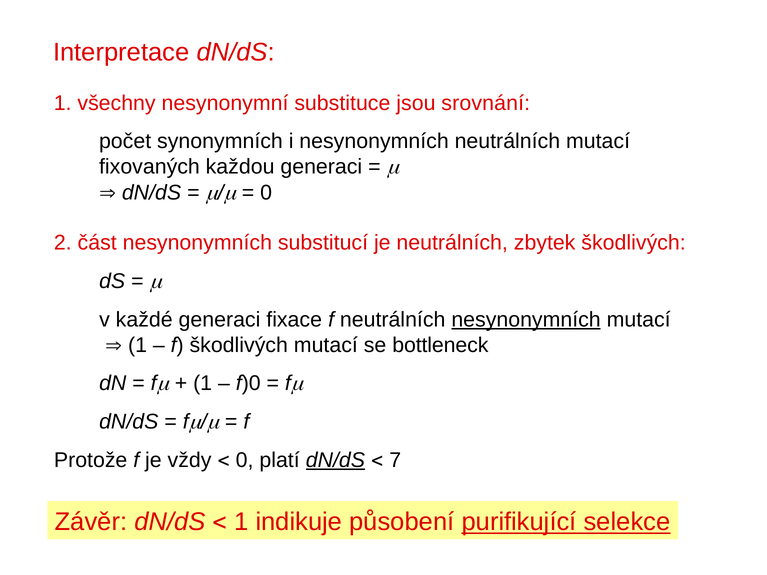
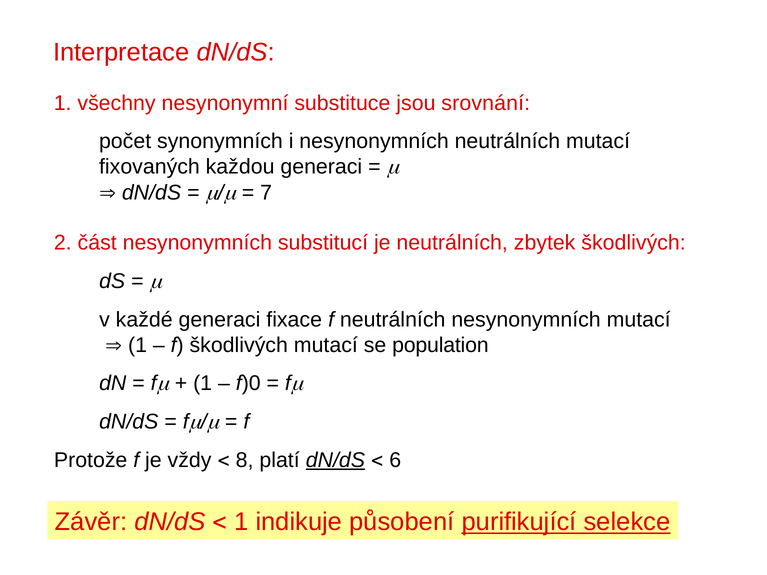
0: 0 -> 7 (266, 193)
nesynonymních underline: present -> none (526, 320)
bottleneck: bottleneck -> population (440, 345)
0: 0 -> 8 (245, 460)
7: 7 -> 6 (395, 460)
